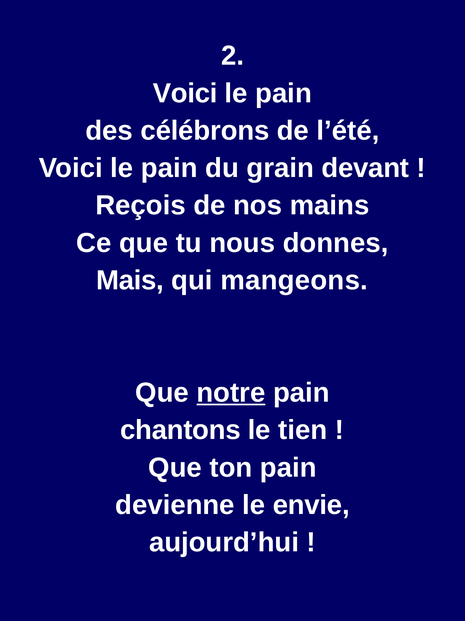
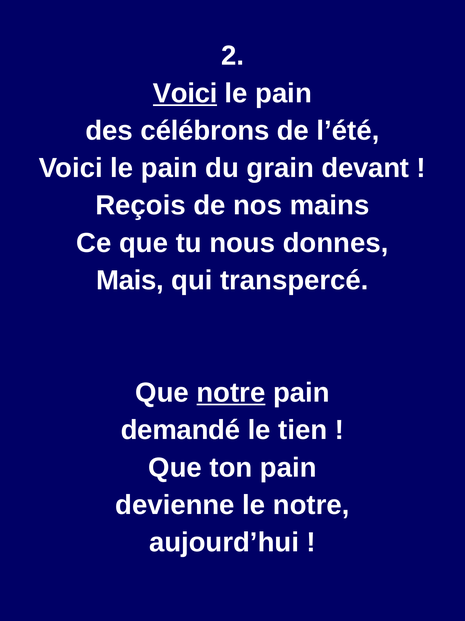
Voici underline: none -> present (185, 93)
mangeons: mangeons -> transpercé (294, 280)
chantons: chantons -> demandé (180, 429)
le envie: envie -> notre (311, 504)
